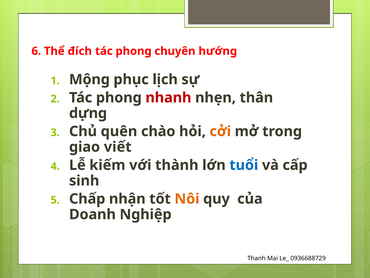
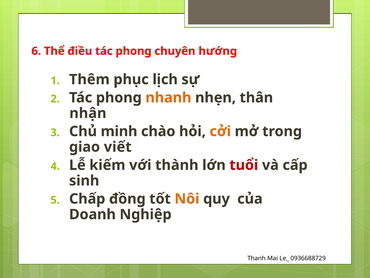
đích: đích -> điều (80, 51)
Mộng: Mộng -> Thêm (89, 79)
nhanh colour: red -> orange (168, 97)
dựng: dựng -> nhận (88, 113)
quên: quên -> minh (119, 131)
tuổi colour: blue -> red (244, 165)
nhận: nhận -> đồng (127, 199)
